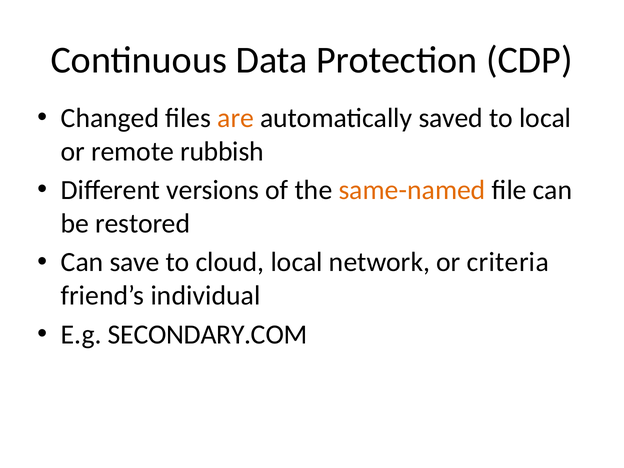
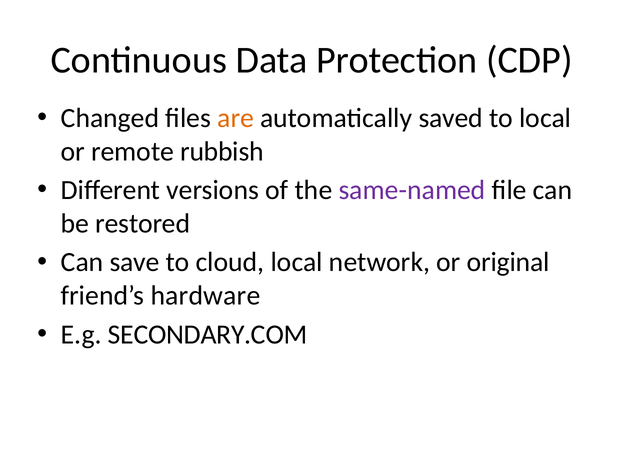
same-named colour: orange -> purple (412, 190)
criteria: criteria -> original (508, 262)
individual: individual -> hardware (205, 296)
